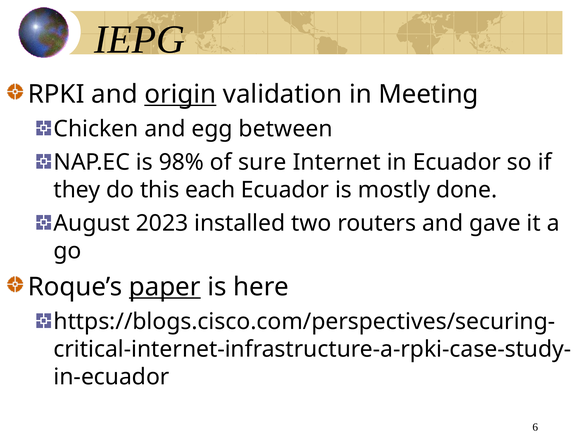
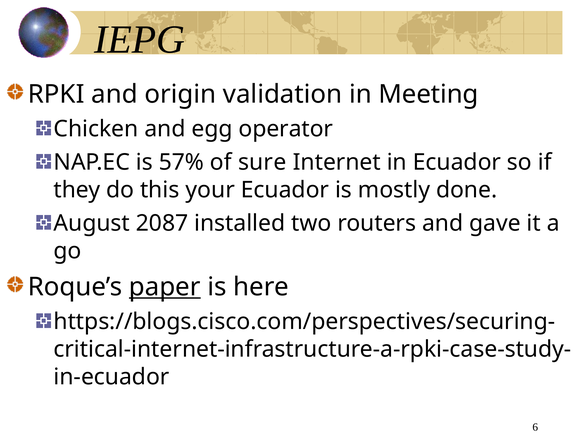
origin underline: present -> none (180, 94)
between: between -> operator (286, 129)
98%: 98% -> 57% (181, 162)
each: each -> your (210, 190)
2023: 2023 -> 2087 (162, 223)
